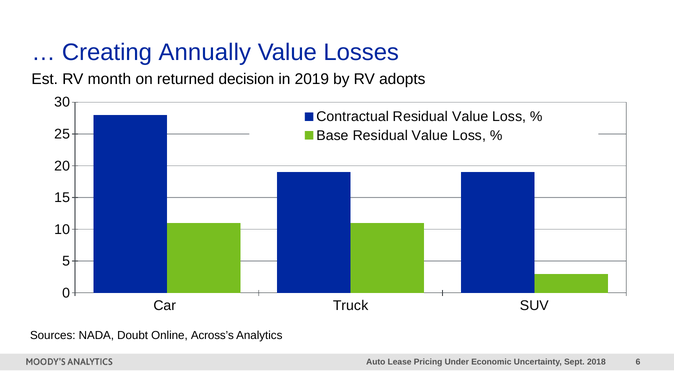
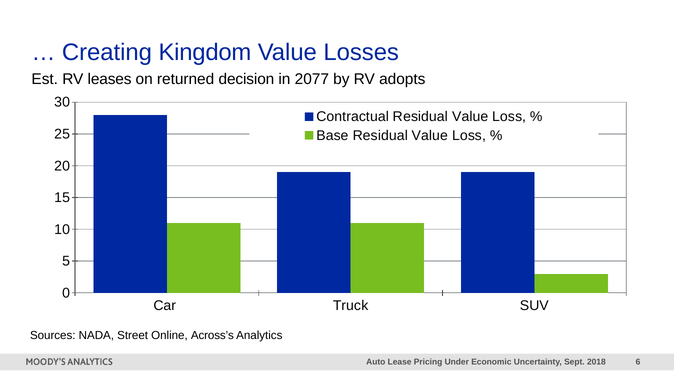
Annually: Annually -> Kingdom (205, 52)
month: month -> leases (110, 79)
2019: 2019 -> 2077 (312, 79)
Doubt: Doubt -> Street (133, 335)
